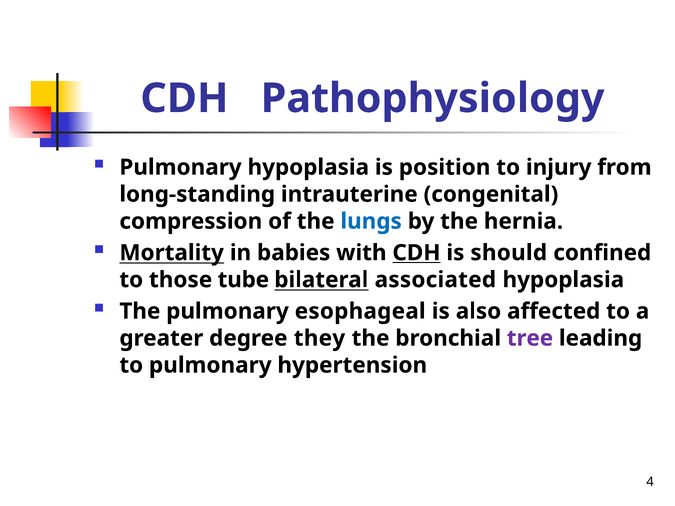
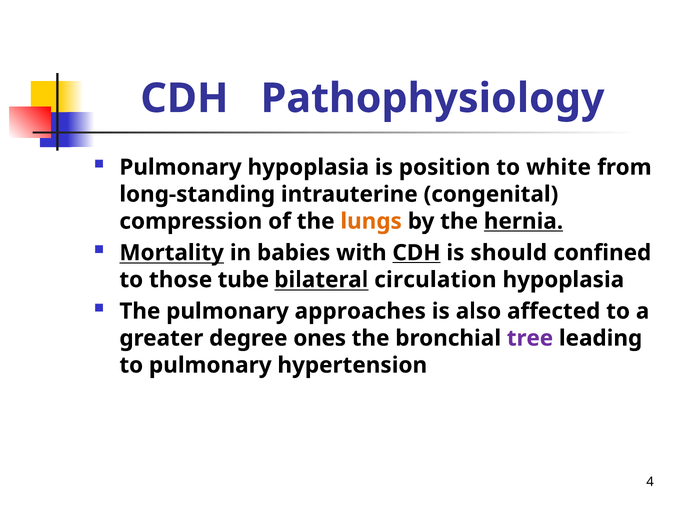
injury: injury -> white (559, 167)
lungs colour: blue -> orange (371, 221)
hernia underline: none -> present (523, 221)
associated: associated -> circulation (435, 280)
esophageal: esophageal -> approaches (360, 311)
they: they -> ones (320, 338)
